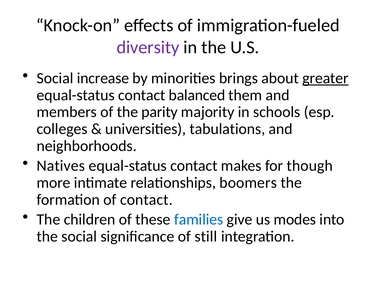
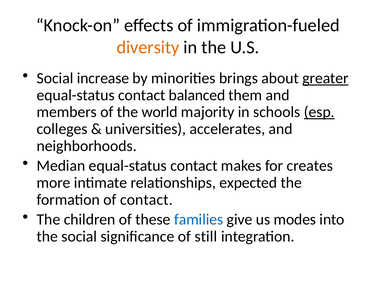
diversity colour: purple -> orange (148, 47)
parity: parity -> world (160, 112)
esp underline: none -> present (319, 112)
tabulations: tabulations -> accelerates (227, 129)
Natives: Natives -> Median (61, 166)
though: though -> creates (310, 166)
boomers: boomers -> expected (248, 183)
